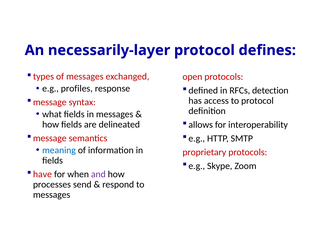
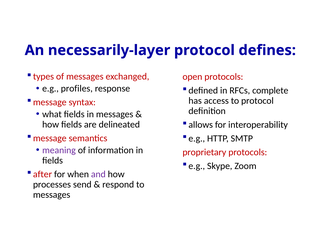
detection: detection -> complete (270, 91)
meaning colour: blue -> purple (59, 150)
have: have -> after (42, 174)
